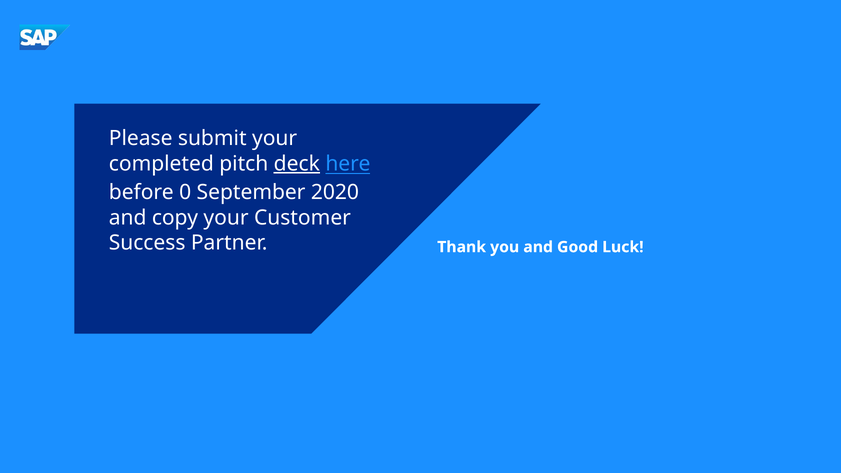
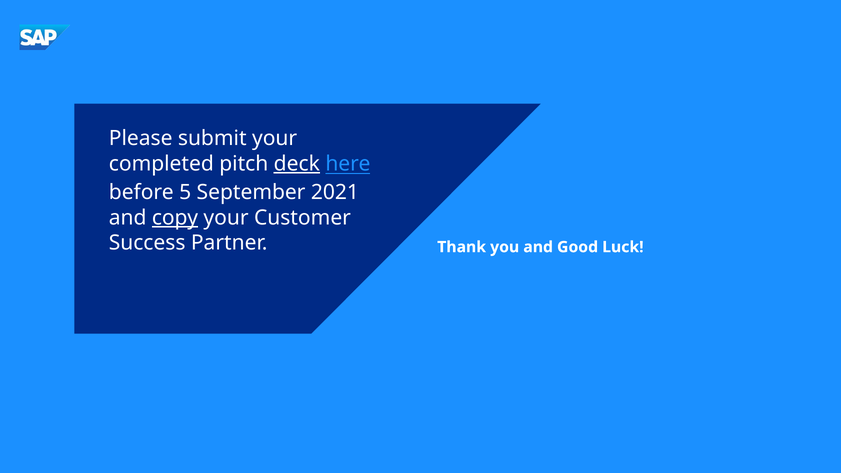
0: 0 -> 5 (185, 192)
2020: 2020 -> 2021 (335, 192)
copy underline: none -> present (175, 218)
